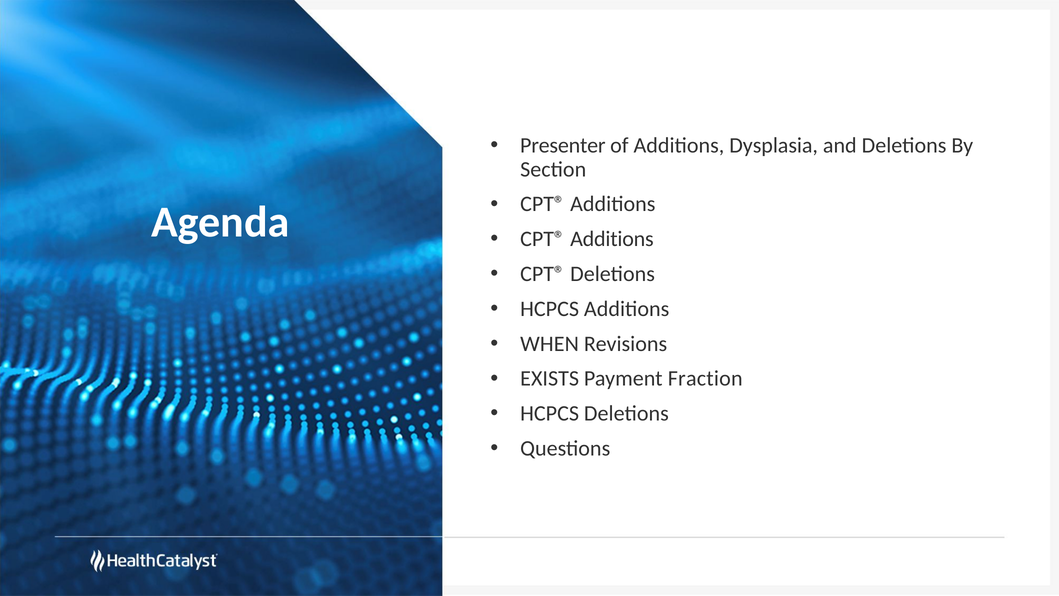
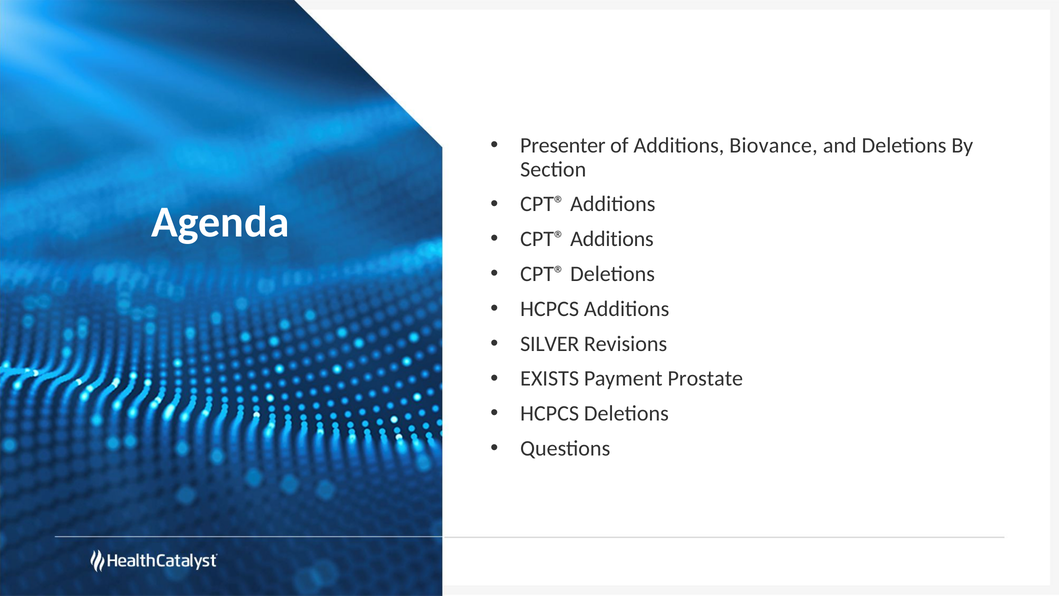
Dysplasia: Dysplasia -> Biovance (774, 145)
WHEN: WHEN -> SILVER (550, 344)
Fraction: Fraction -> Prostate (705, 378)
